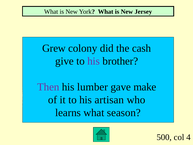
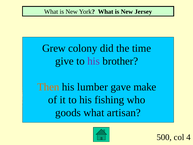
cash: cash -> time (142, 48)
Then colour: purple -> orange (48, 87)
artisan: artisan -> fishing (109, 100)
learns: learns -> goods (68, 113)
season: season -> artisan (124, 113)
